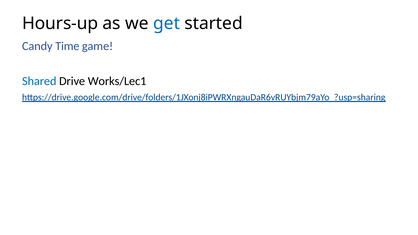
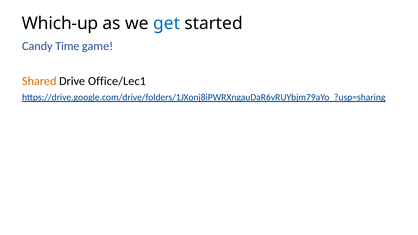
Hours-up: Hours-up -> Which-up (60, 23)
Shared colour: blue -> orange (39, 81)
Works/Lec1: Works/Lec1 -> Office/Lec1 (117, 81)
